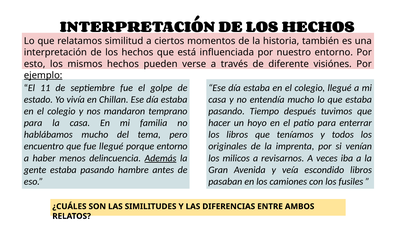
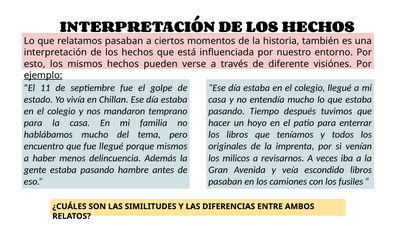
relatamos similitud: similitud -> pasaban (124, 41)
porque entorno: entorno -> mismos (172, 146)
Además underline: present -> none (161, 158)
